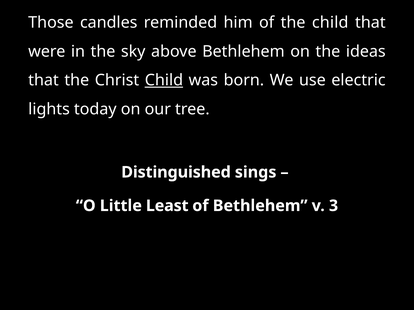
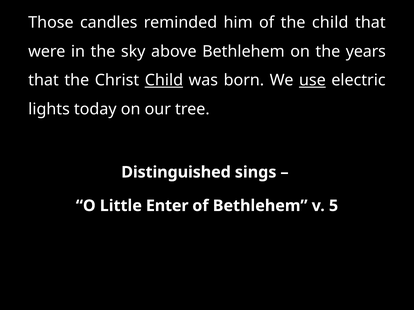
ideas: ideas -> years (366, 51)
use underline: none -> present (312, 80)
Least: Least -> Enter (167, 206)
3: 3 -> 5 (334, 206)
